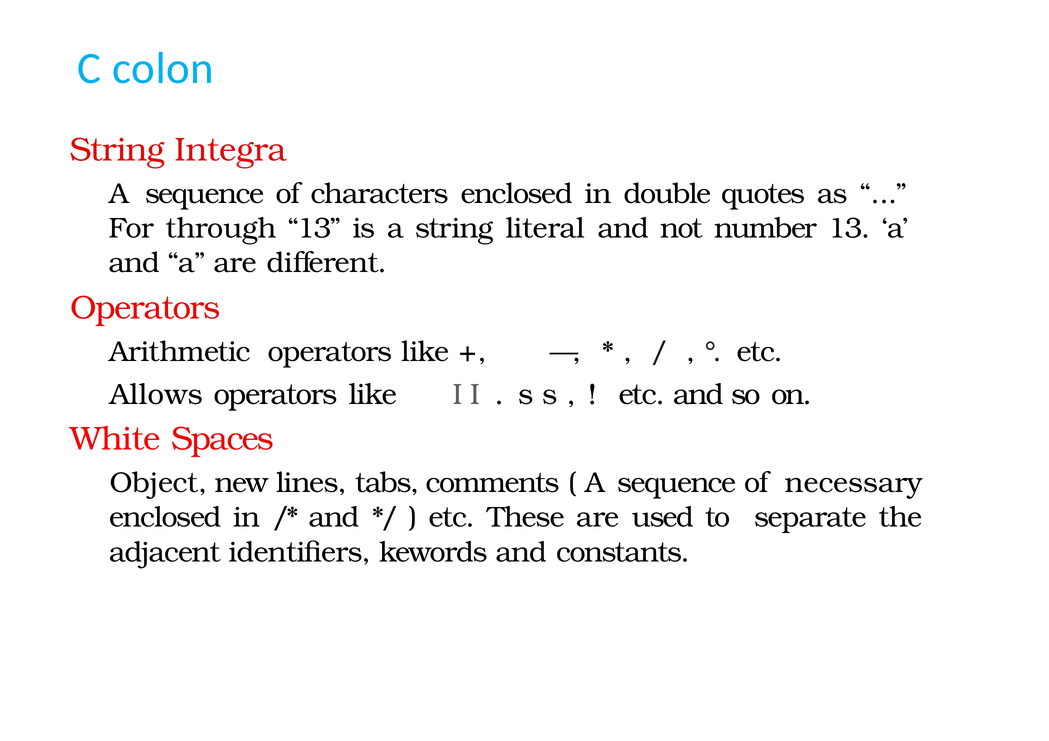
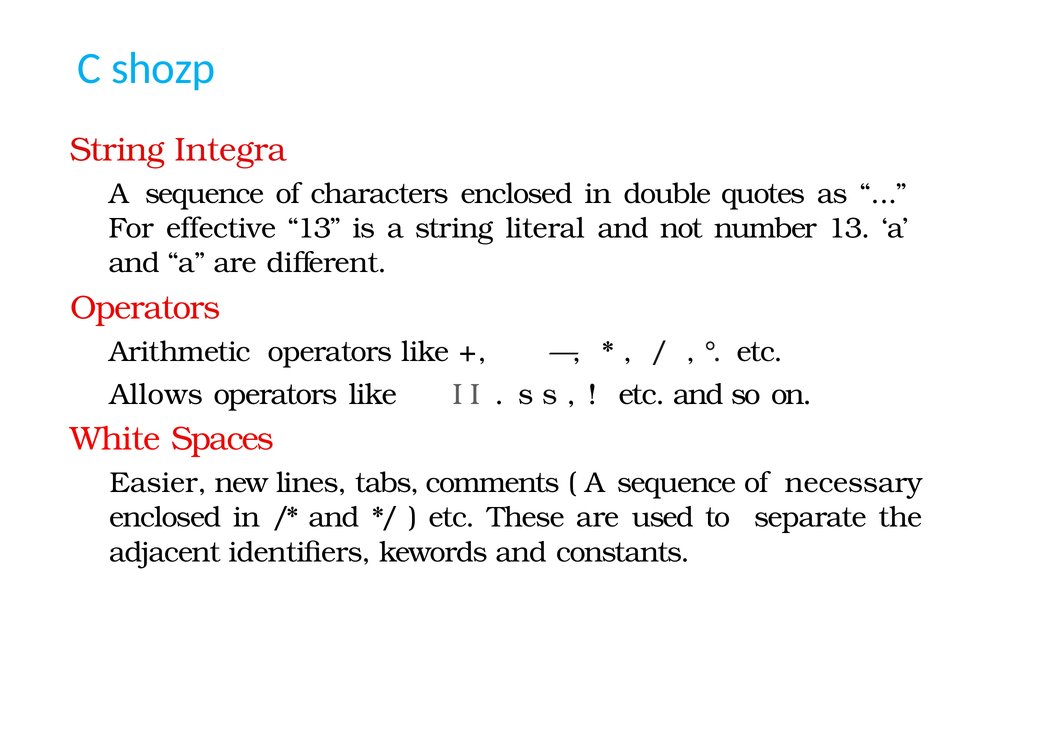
colon: colon -> shozp (163, 69)
through: through -> effective (221, 228)
Object: Object -> Easier (158, 483)
